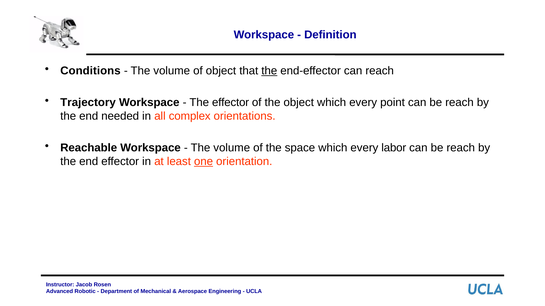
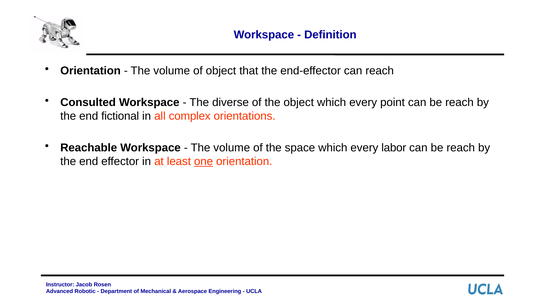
Conditions: Conditions -> Orientation (91, 71)
the underline: present -> none (269, 71)
Trajectory: Trajectory -> Consulted (88, 103)
The effector: effector -> diverse (231, 103)
needed: needed -> fictional (120, 116)
